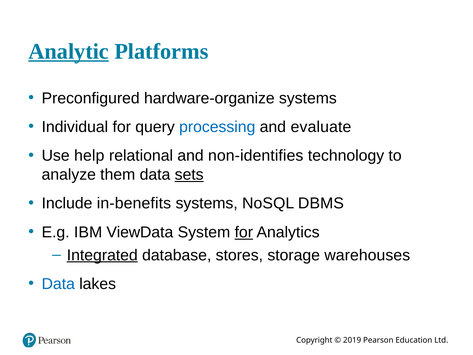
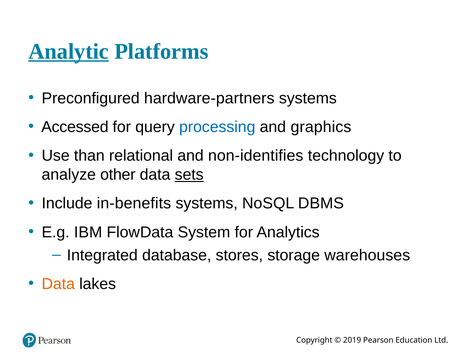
hardware-organize: hardware-organize -> hardware-partners (209, 98)
Individual: Individual -> Accessed (75, 127)
evaluate: evaluate -> graphics (321, 127)
help: help -> than (89, 156)
them: them -> other (118, 175)
View: View -> Flow (123, 232)
for underline: present -> none (244, 232)
Integrated underline: present -> none (102, 255)
Data colour: blue -> orange (58, 284)
